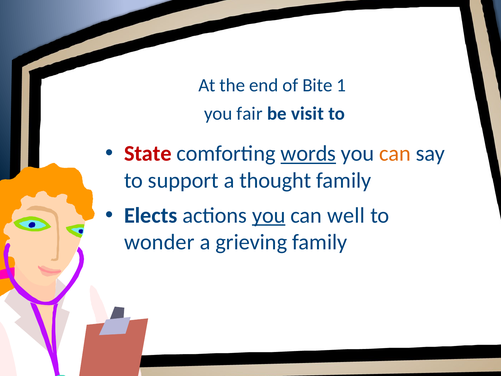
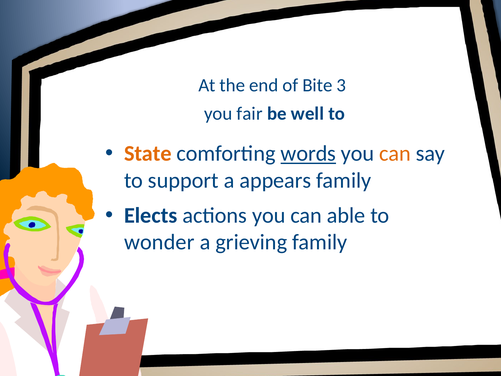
1: 1 -> 3 (341, 85)
visit: visit -> well (307, 113)
State colour: red -> orange (148, 154)
thought: thought -> appears (275, 180)
you underline: present -> none (269, 215)
well: well -> able (346, 215)
